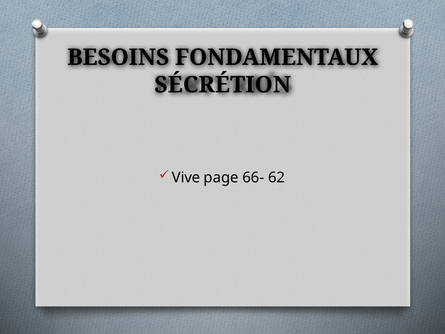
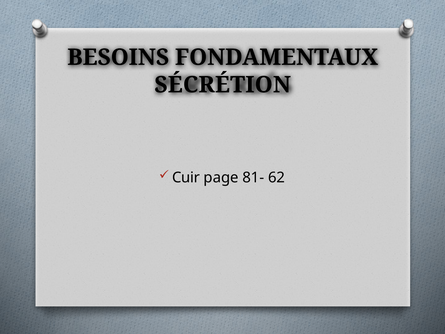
Vive: Vive -> Cuir (186, 178)
66-: 66- -> 81- (253, 178)
